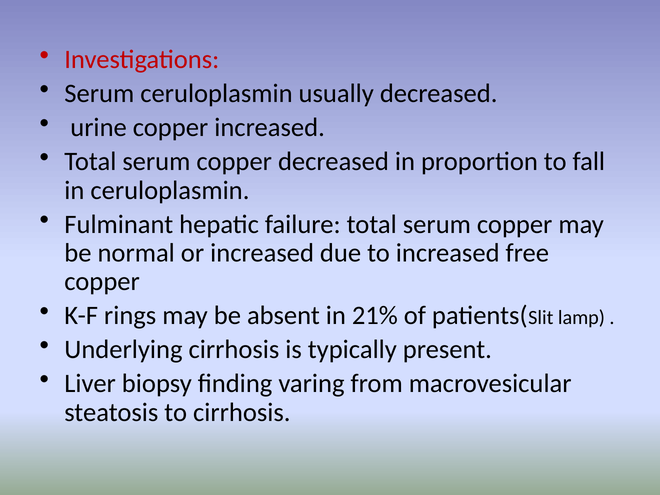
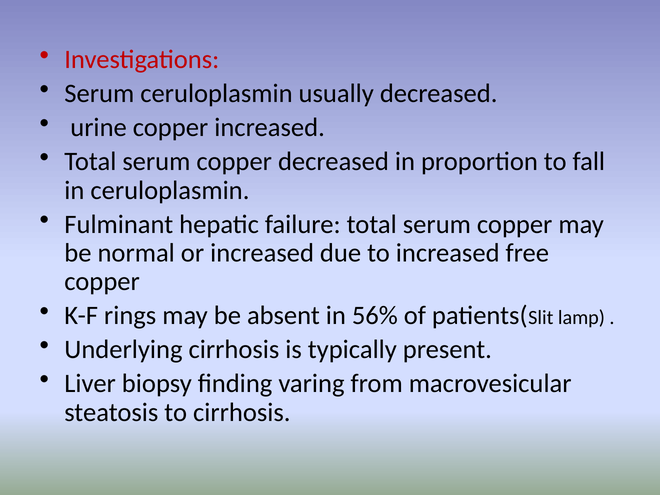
21%: 21% -> 56% (375, 316)
